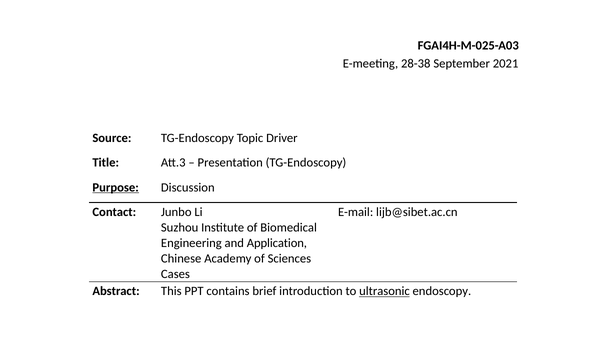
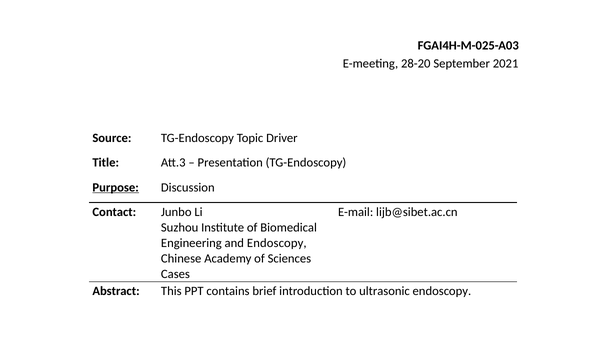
28-38: 28-38 -> 28-20 (416, 64)
and Application: Application -> Endoscopy (277, 243)
ultrasonic underline: present -> none (384, 291)
